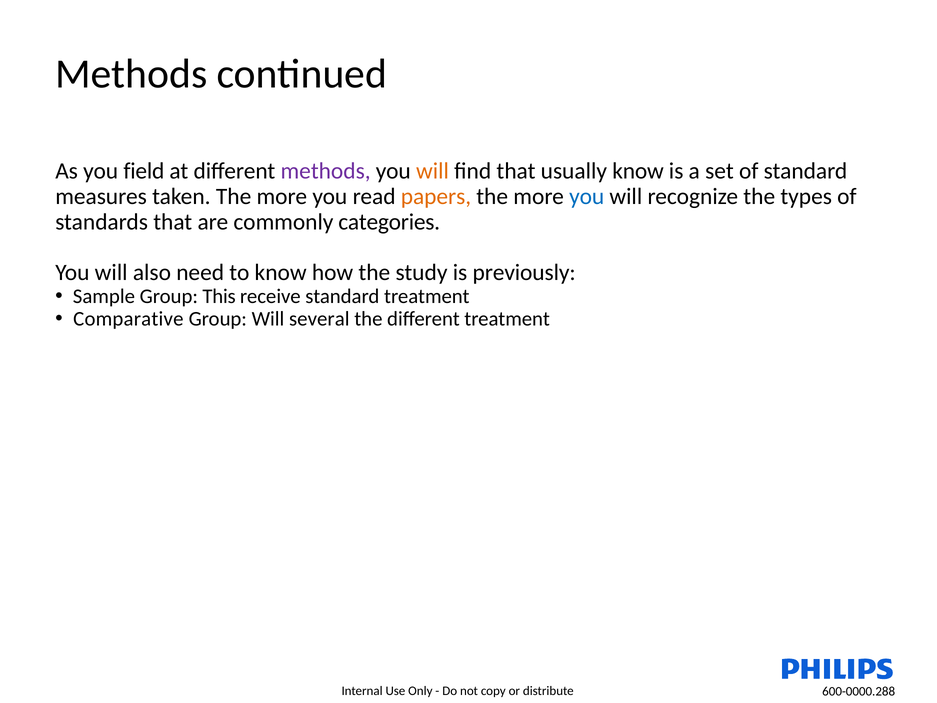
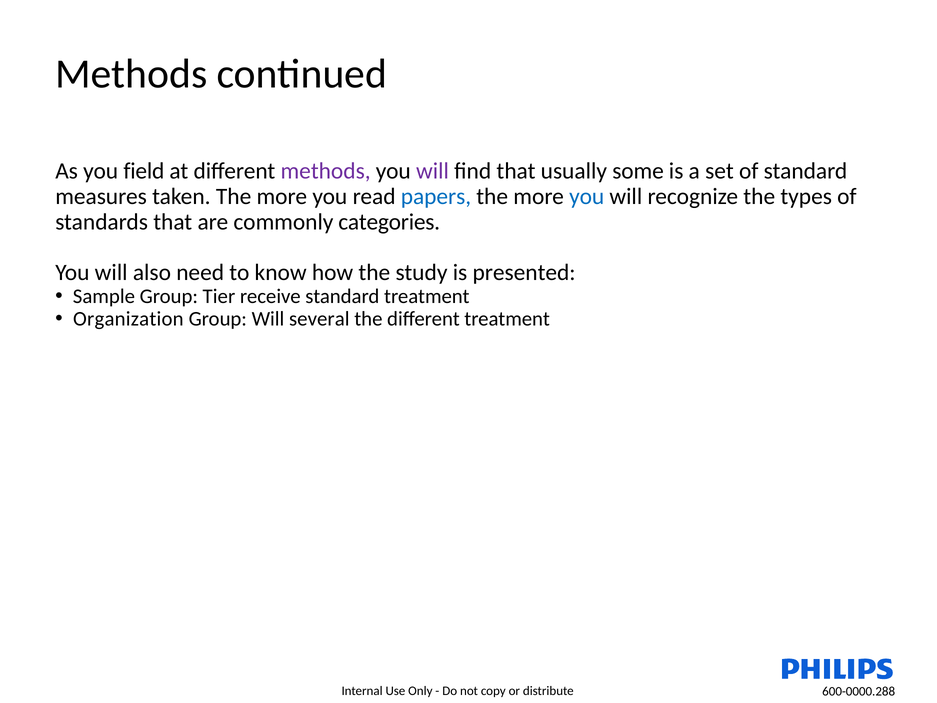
will colour: orange -> purple (433, 171)
usually know: know -> some (638, 171)
papers colour: orange -> blue (436, 196)
previously: previously -> presented (524, 272)
This: This -> Tier (219, 296)
Comparative: Comparative -> Organization (128, 319)
